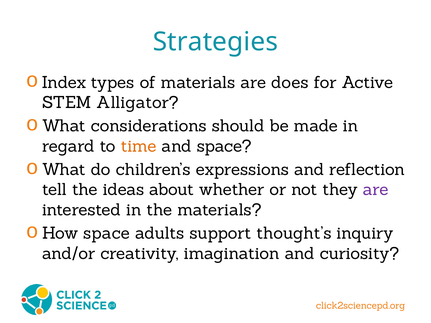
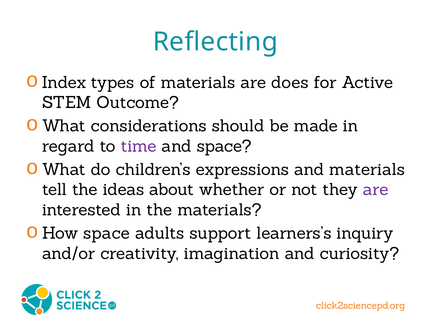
Strategies: Strategies -> Reflecting (215, 42)
Alligator: Alligator -> Outcome (138, 103)
time colour: orange -> purple (139, 146)
and reflection: reflection -> materials (367, 170)
thought’s: thought’s -> learners’s (294, 234)
